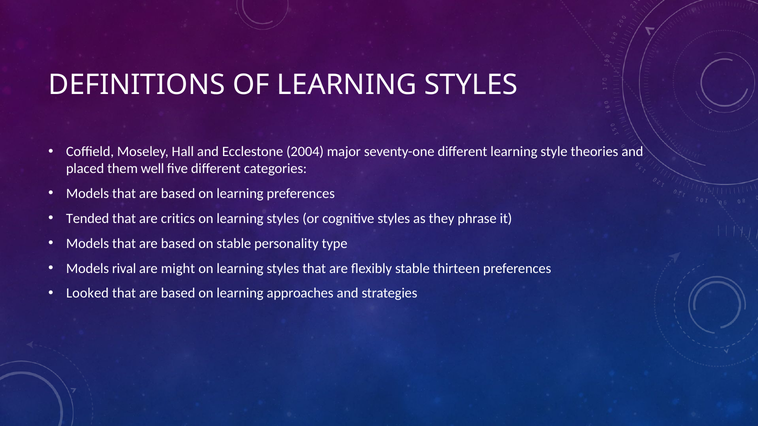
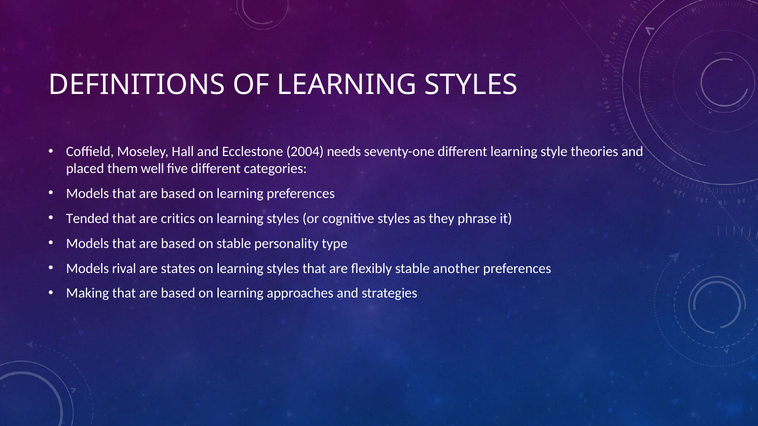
major: major -> needs (344, 152)
might: might -> states (178, 269)
thirteen: thirteen -> another (456, 269)
Looked: Looked -> Making (88, 294)
